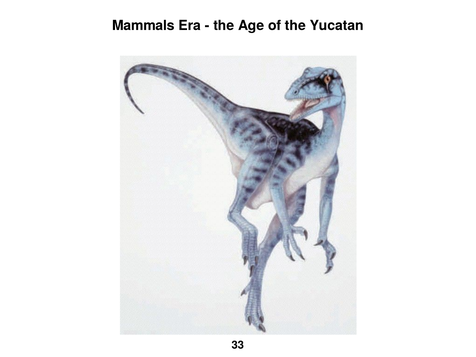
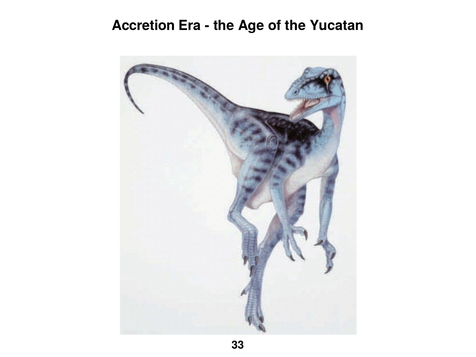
Mammals: Mammals -> Accretion (143, 26)
